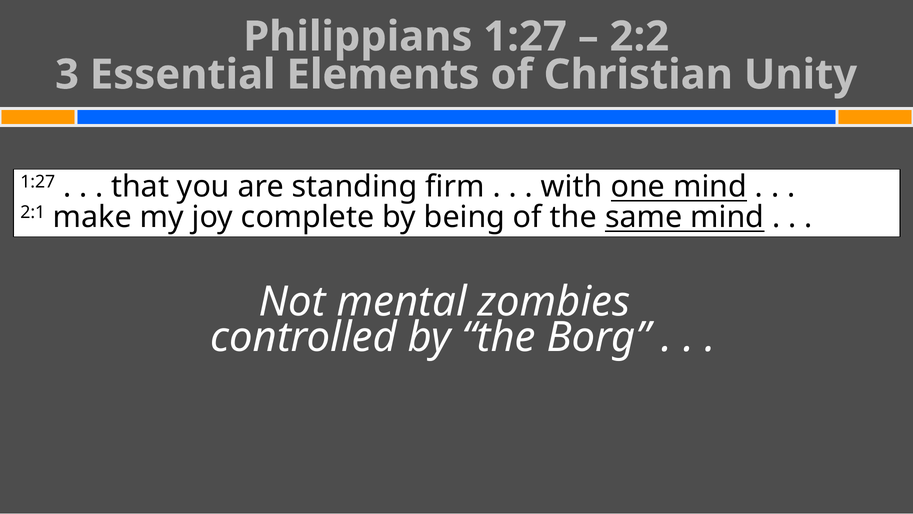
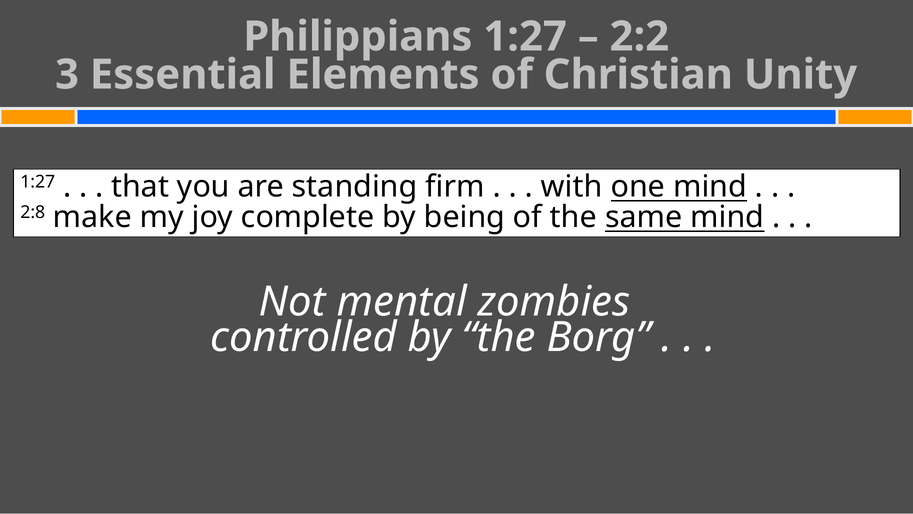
2:1: 2:1 -> 2:8 (33, 212)
